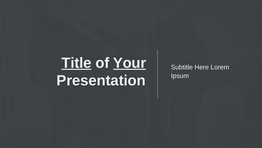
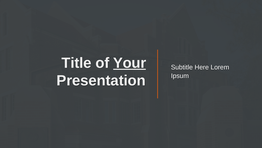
Title underline: present -> none (77, 63)
